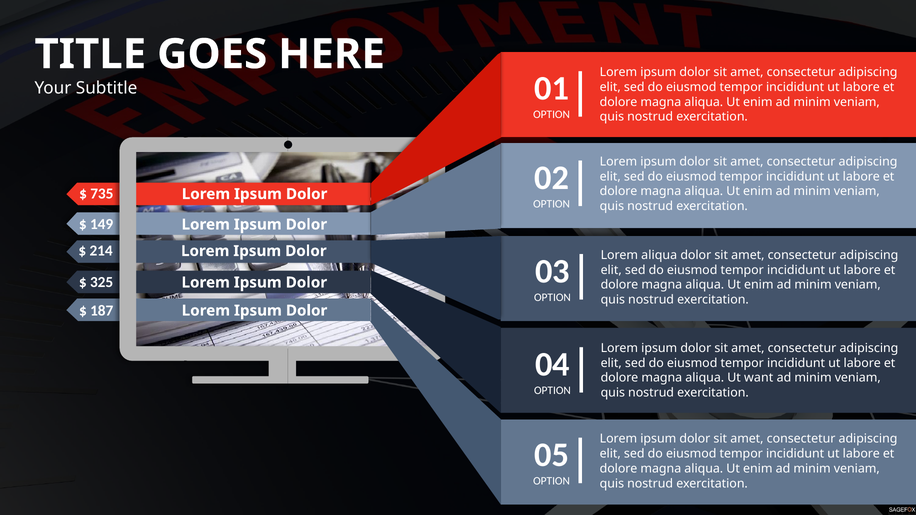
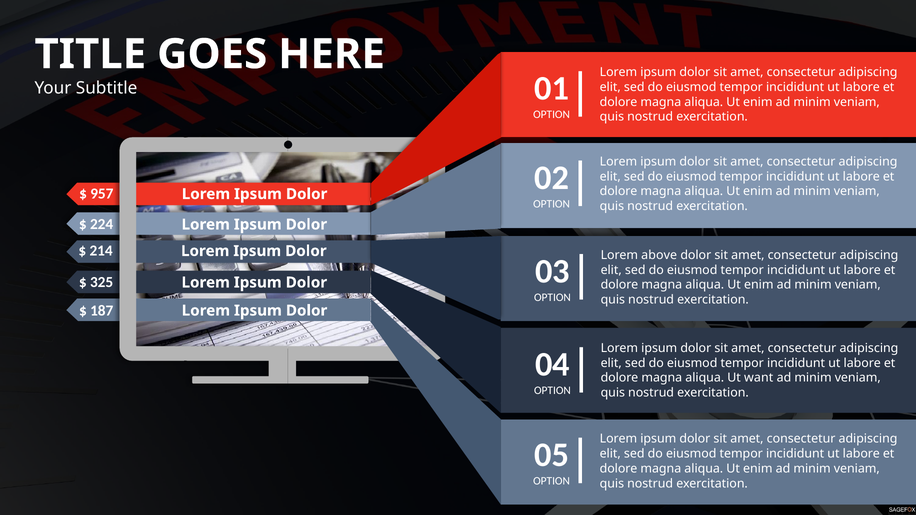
735: 735 -> 957 (102, 194)
149: 149 -> 224 (102, 225)
Lorem aliqua: aliqua -> above (659, 255)
